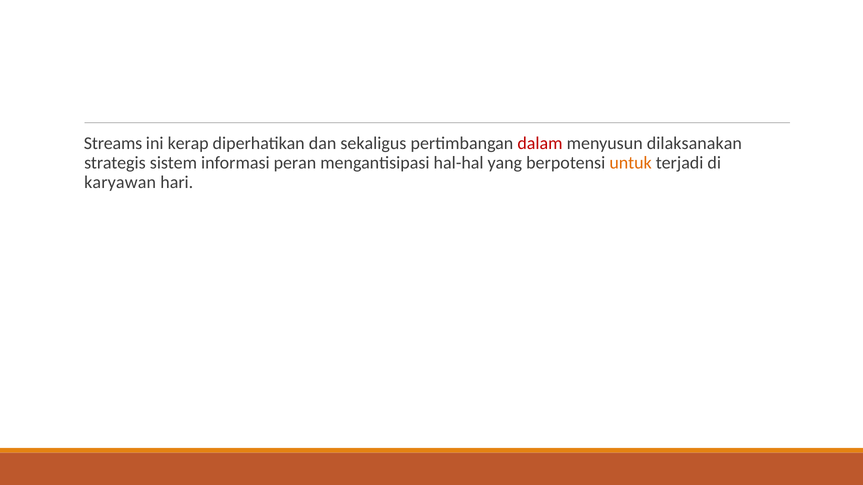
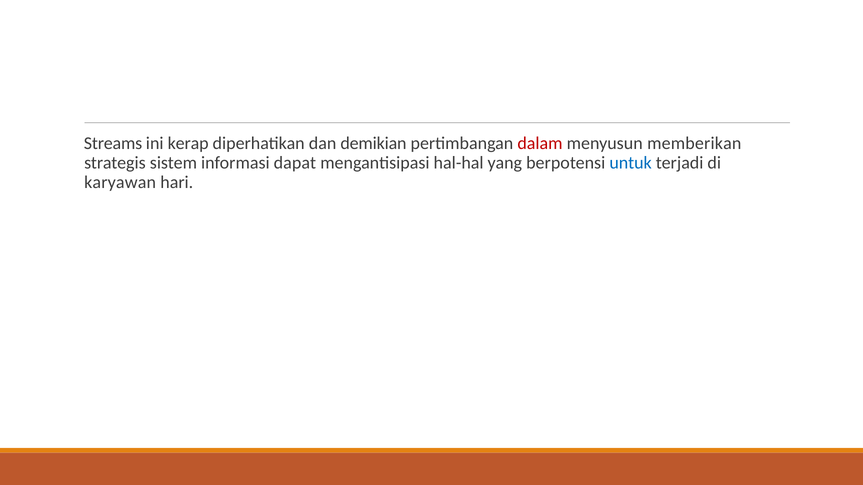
sekaligus: sekaligus -> demikian (373, 143)
dilaksanakan: dilaksanakan -> memberikan (694, 143)
peran: peran -> dapat (295, 163)
untuk colour: orange -> blue (631, 163)
